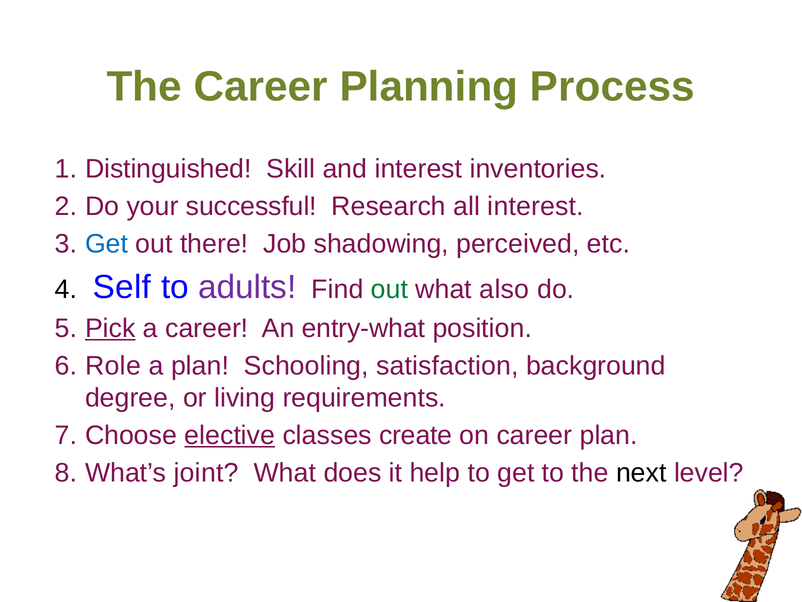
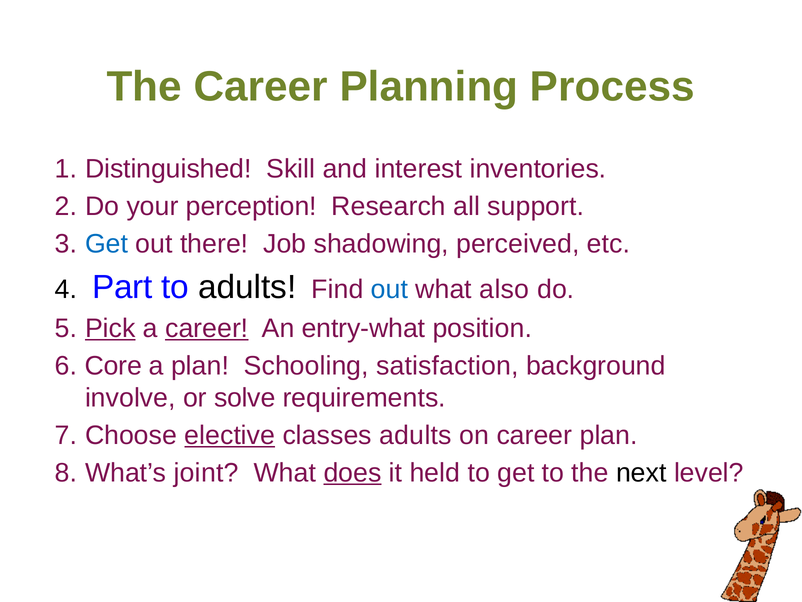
successful: successful -> perception (251, 206)
all interest: interest -> support (536, 206)
Self: Self -> Part (122, 287)
adults colour: purple -> black (247, 287)
out colour: green -> blue (389, 289)
career underline: none -> present (207, 328)
Role: Role -> Core (113, 365)
degree: degree -> involve (130, 398)
living: living -> solve (245, 398)
classes create: create -> adults (415, 435)
does underline: none -> present (352, 472)
help: help -> held (435, 472)
